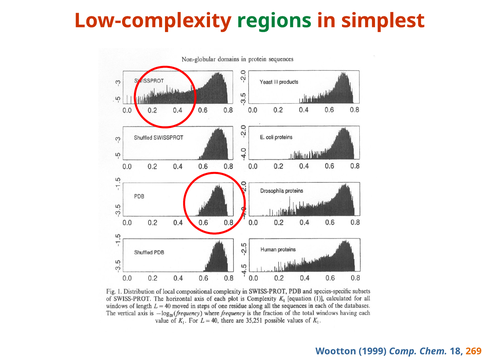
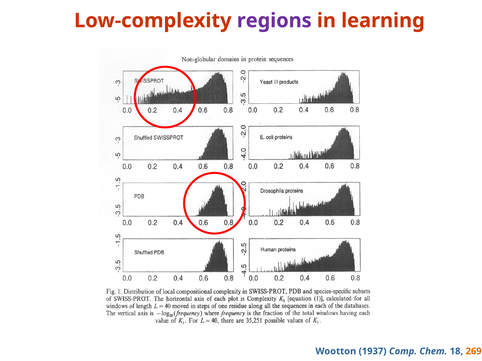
regions colour: green -> purple (274, 21)
simplest: simplest -> learning (383, 21)
1999: 1999 -> 1937 (373, 352)
